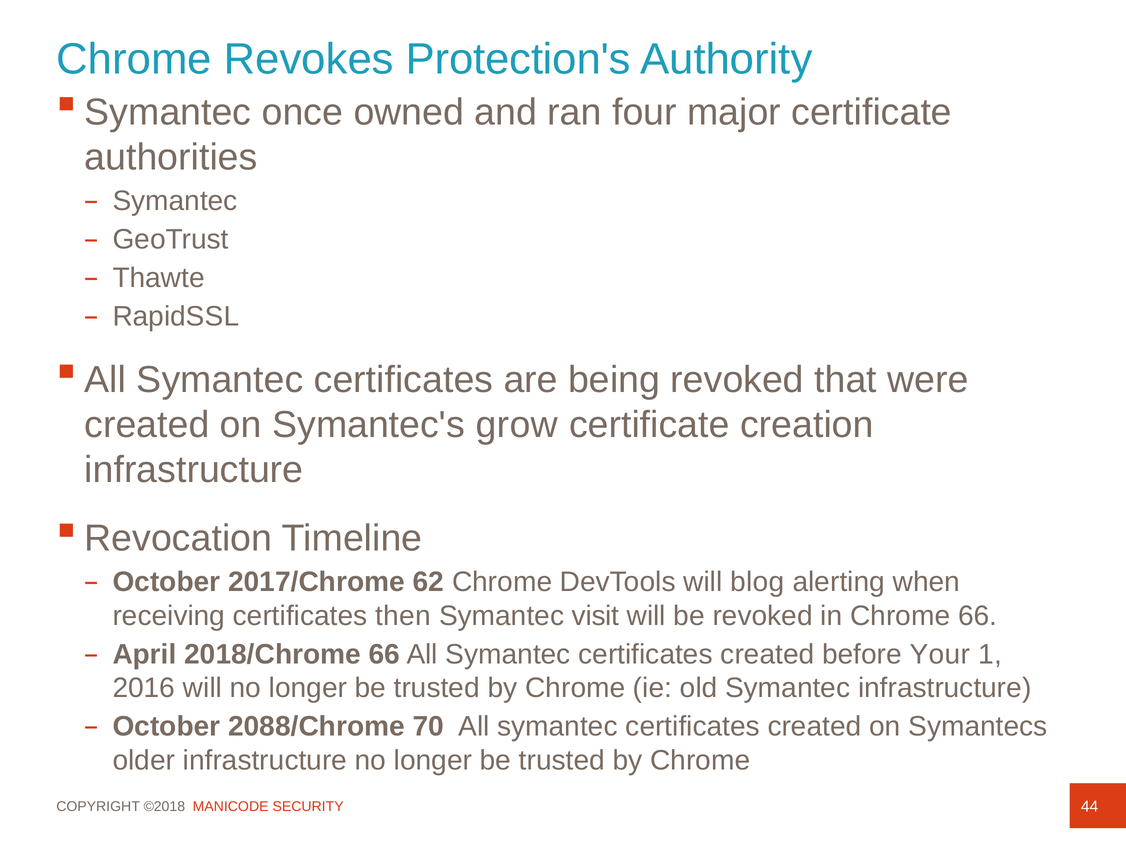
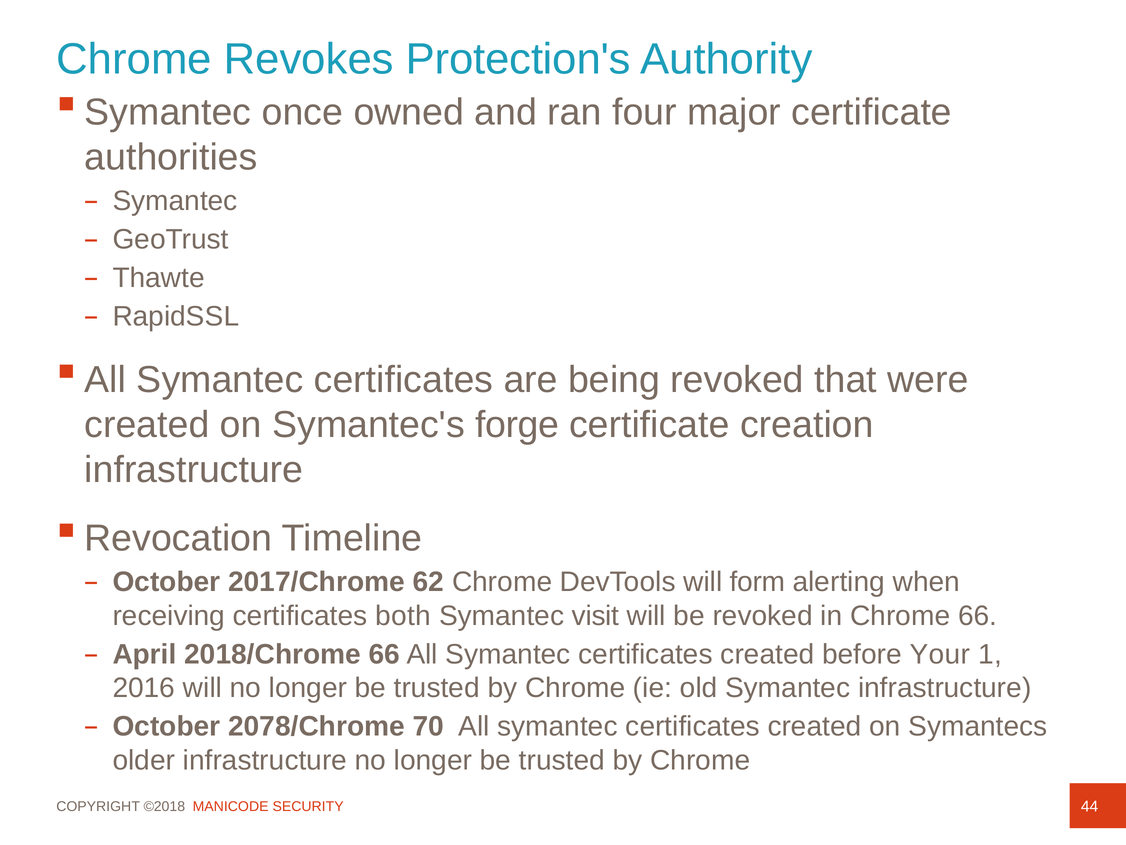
grow: grow -> forge (517, 425)
blog: blog -> form (758, 582)
then: then -> both (403, 615)
2088/Chrome: 2088/Chrome -> 2078/Chrome (317, 726)
